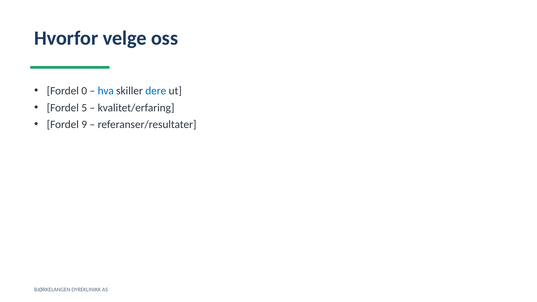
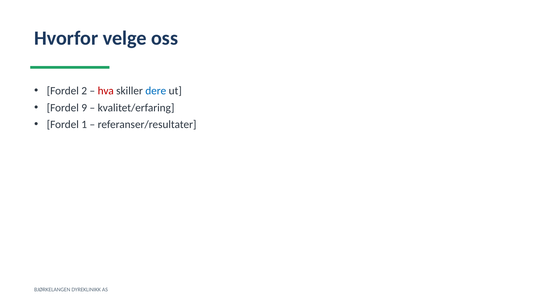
0: 0 -> 2 (84, 91)
hva colour: blue -> red (106, 91)
5: 5 -> 9 (84, 108)
9: 9 -> 1 (84, 125)
